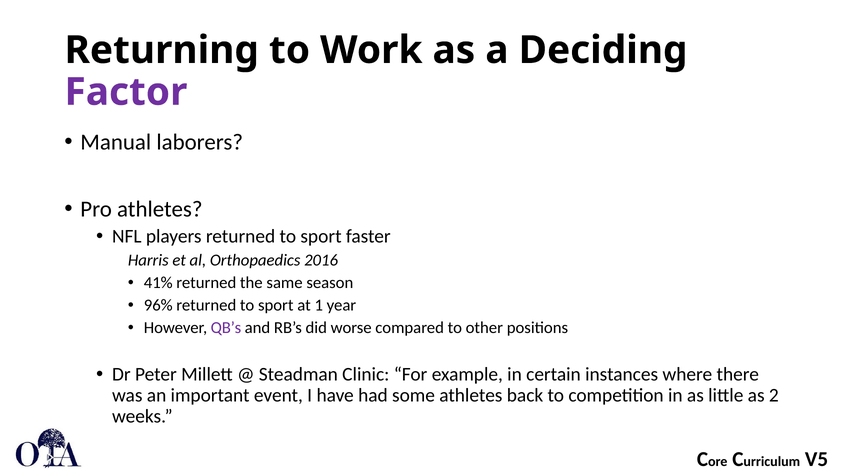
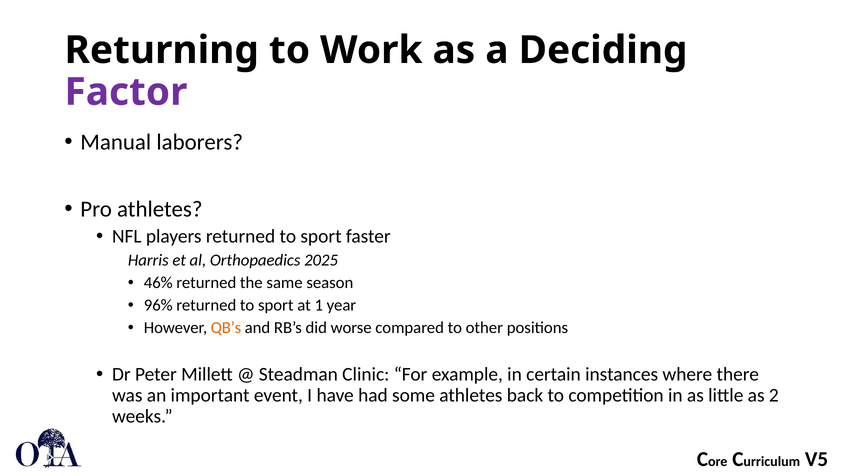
2016: 2016 -> 2025 (321, 260)
41%: 41% -> 46% (158, 283)
QB’s colour: purple -> orange (226, 328)
